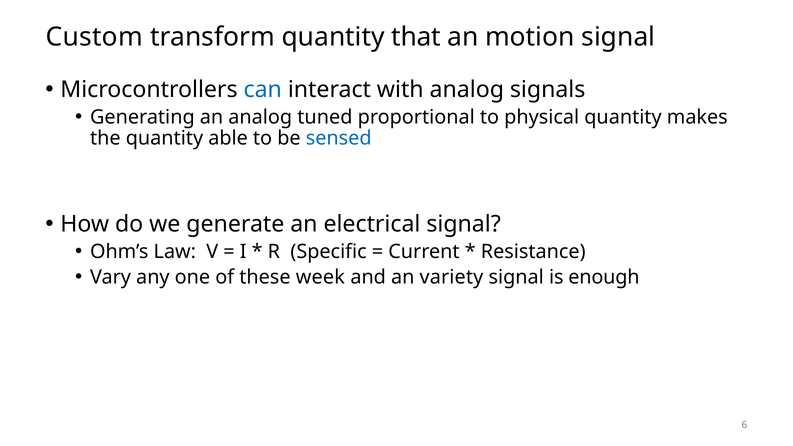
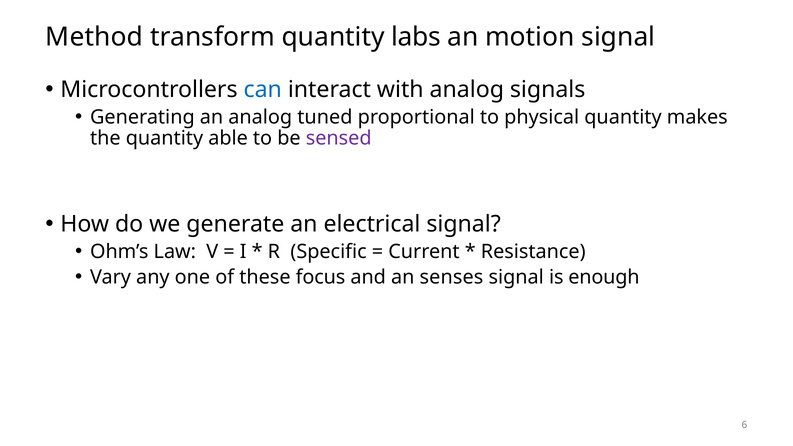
Custom: Custom -> Method (94, 37)
that: that -> labs (416, 37)
sensed colour: blue -> purple (339, 138)
week: week -> focus (321, 277)
variety: variety -> senses (451, 277)
